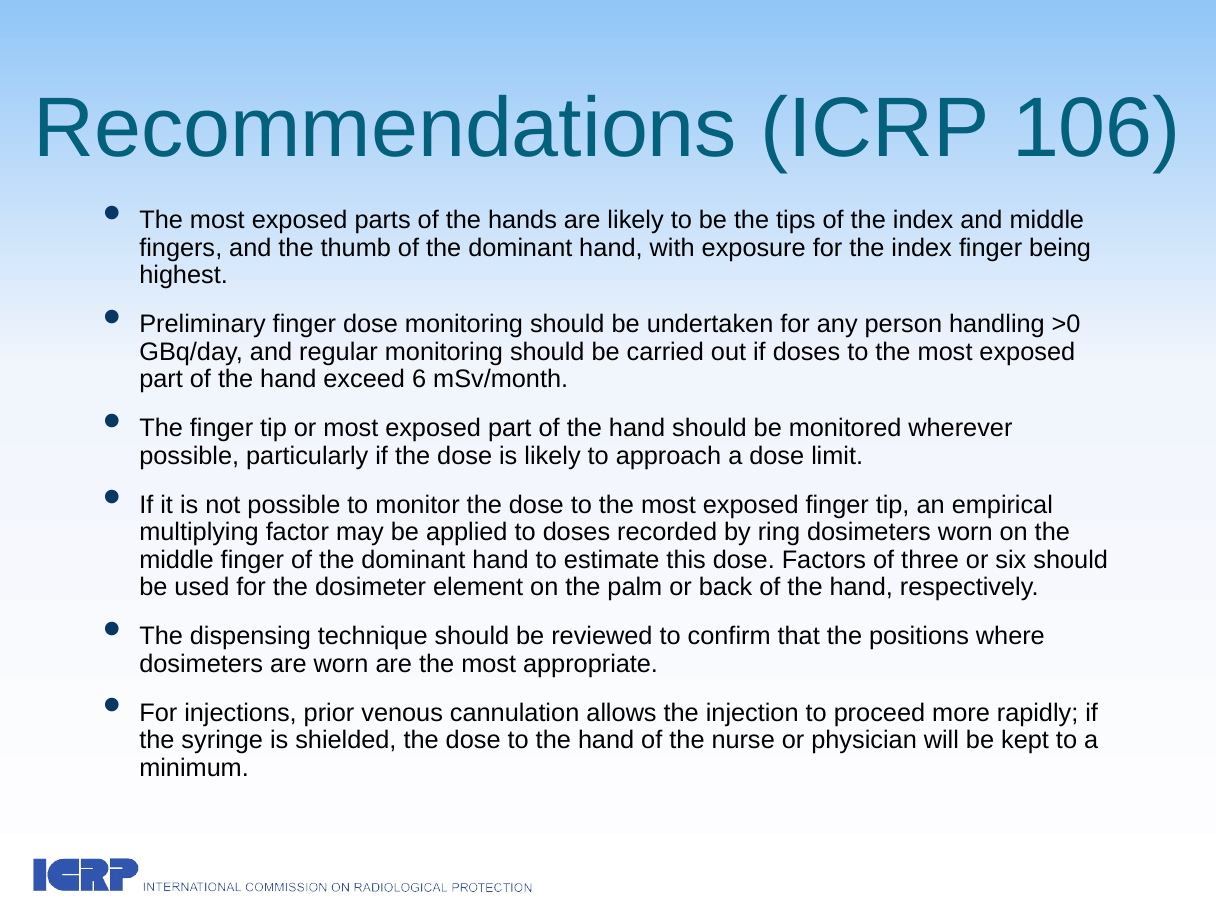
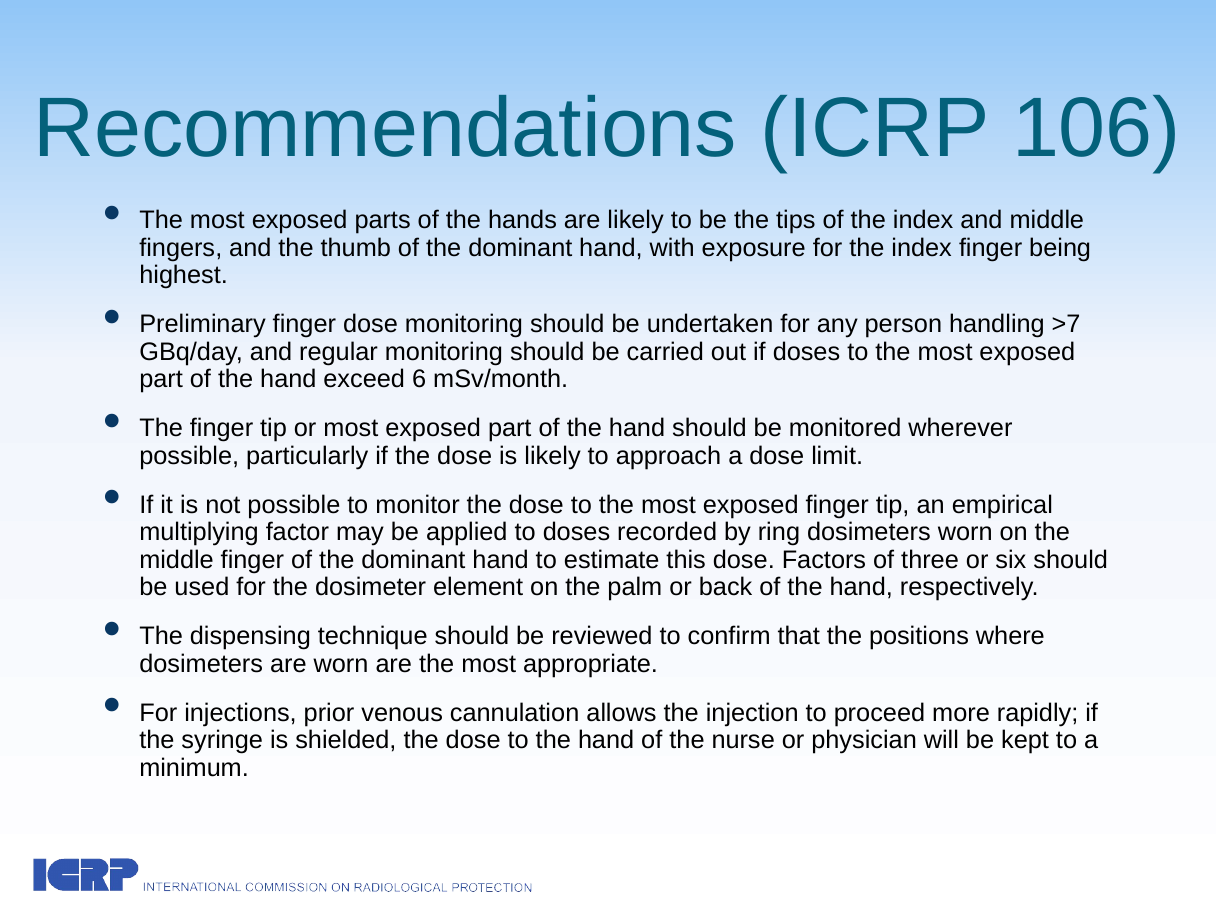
>0: >0 -> >7 (1066, 325)
